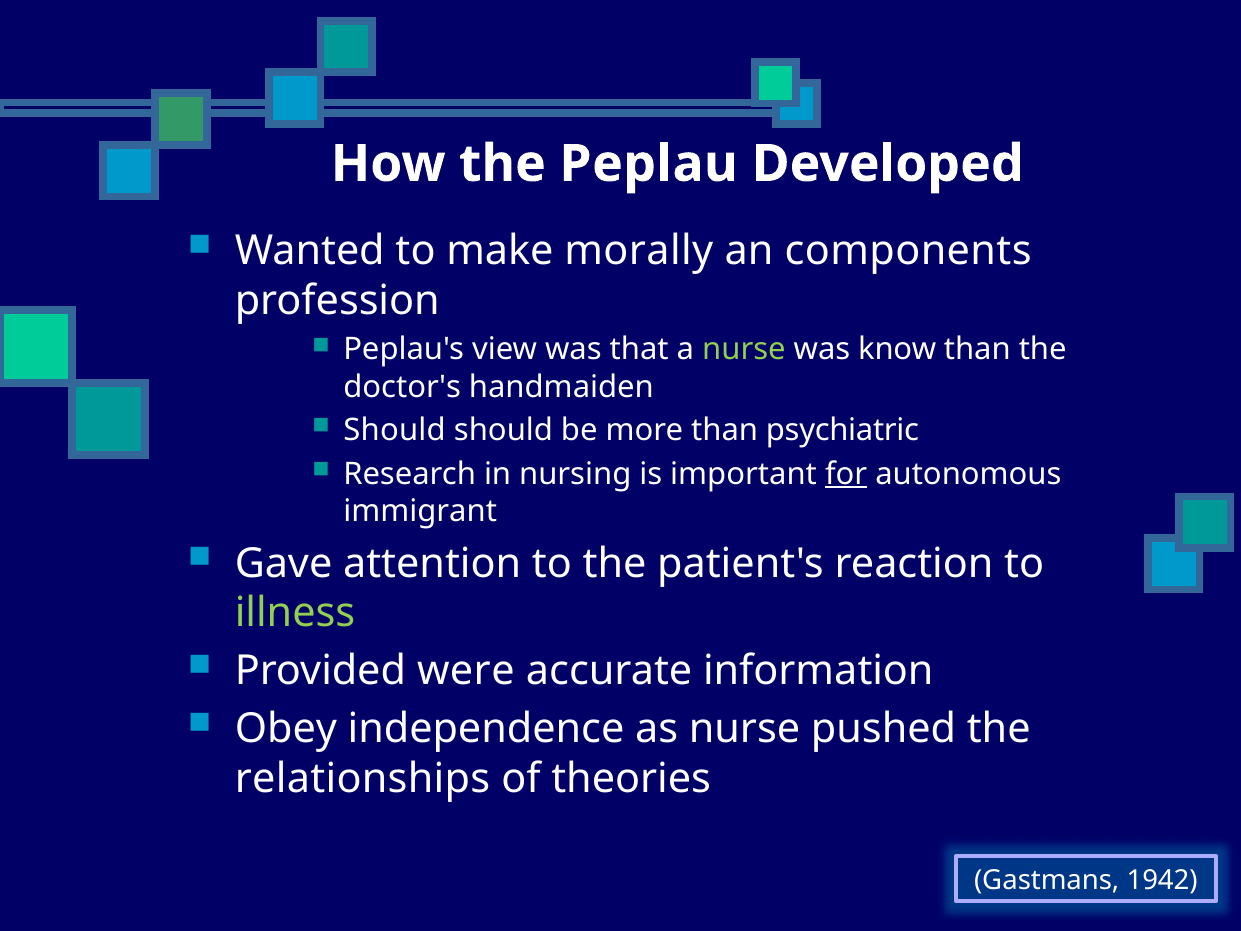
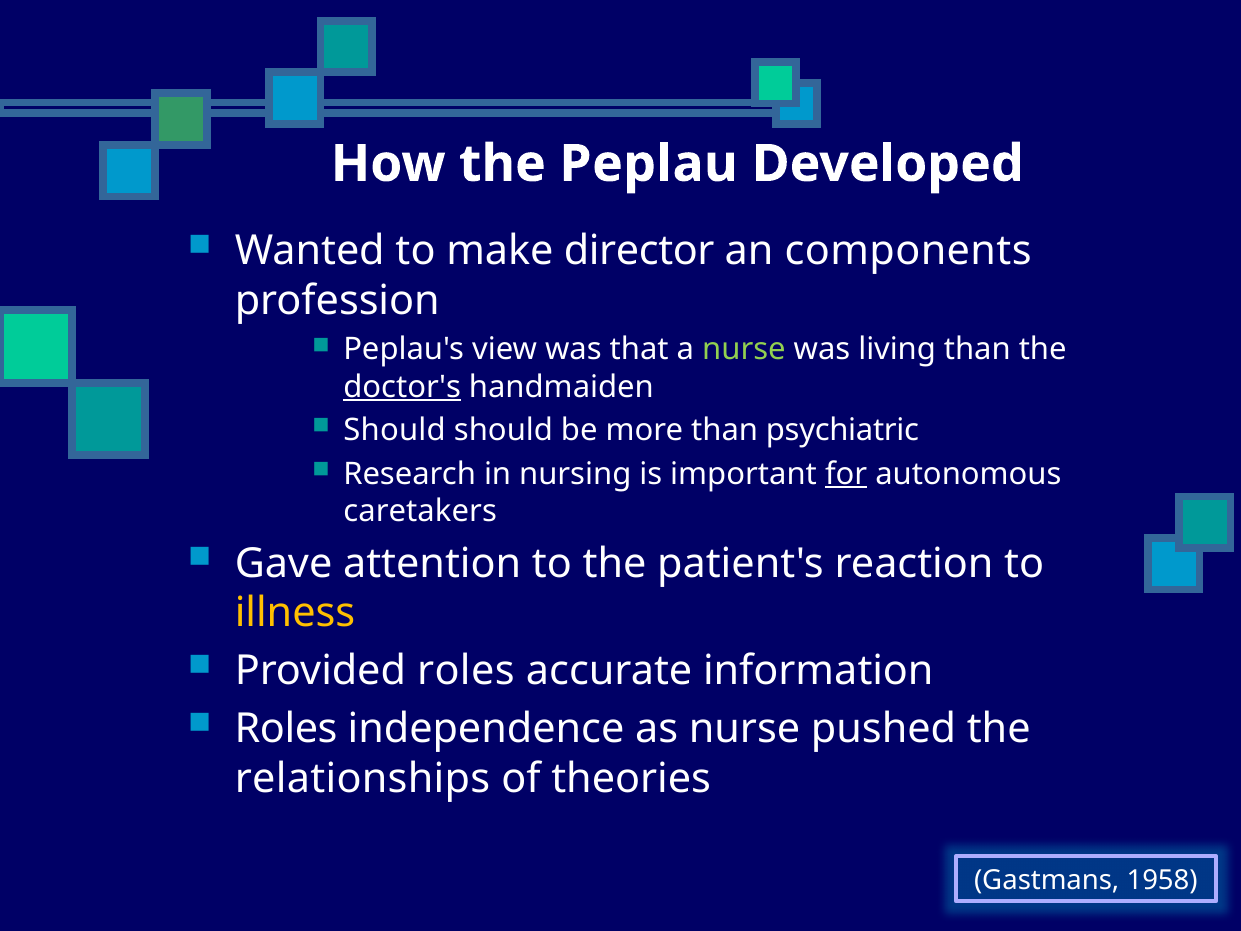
morally: morally -> director (639, 251)
know: know -> living (897, 350)
doctor's underline: none -> present (402, 387)
immigrant: immigrant -> caretakers (420, 511)
illness colour: light green -> yellow (295, 613)
Provided were: were -> roles (466, 671)
Obey: Obey -> Roles (286, 729)
1942: 1942 -> 1958 (1162, 880)
